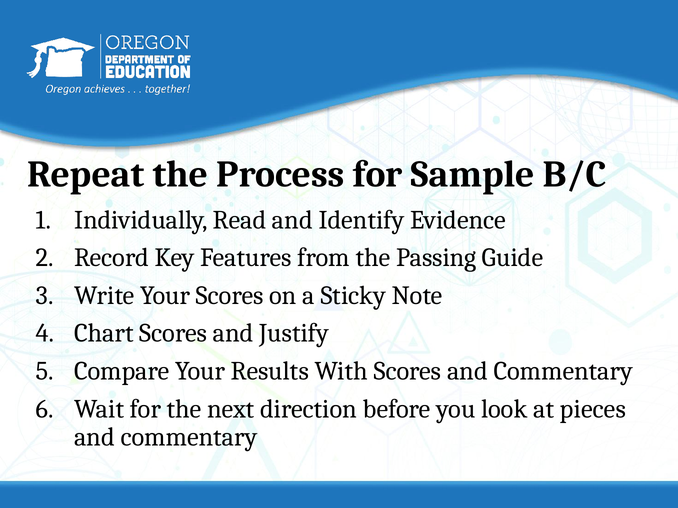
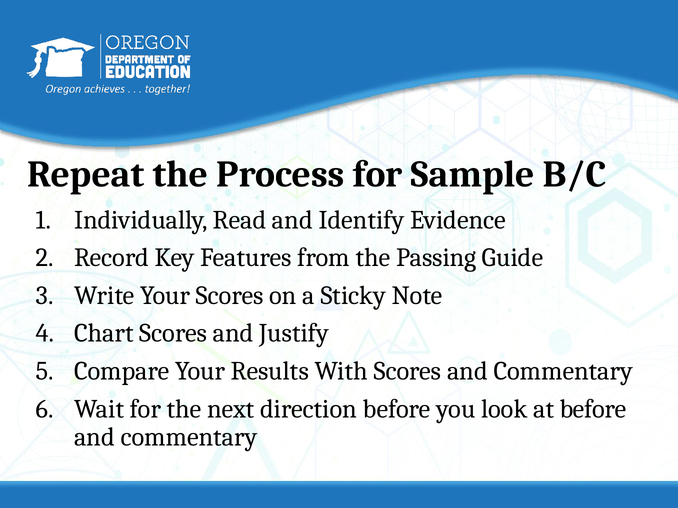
at pieces: pieces -> before (593, 409)
